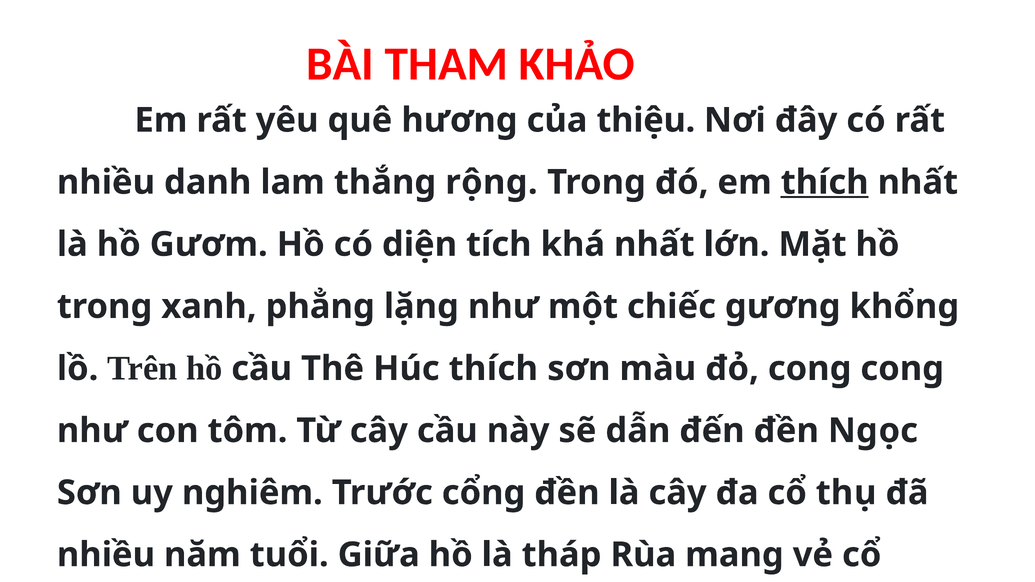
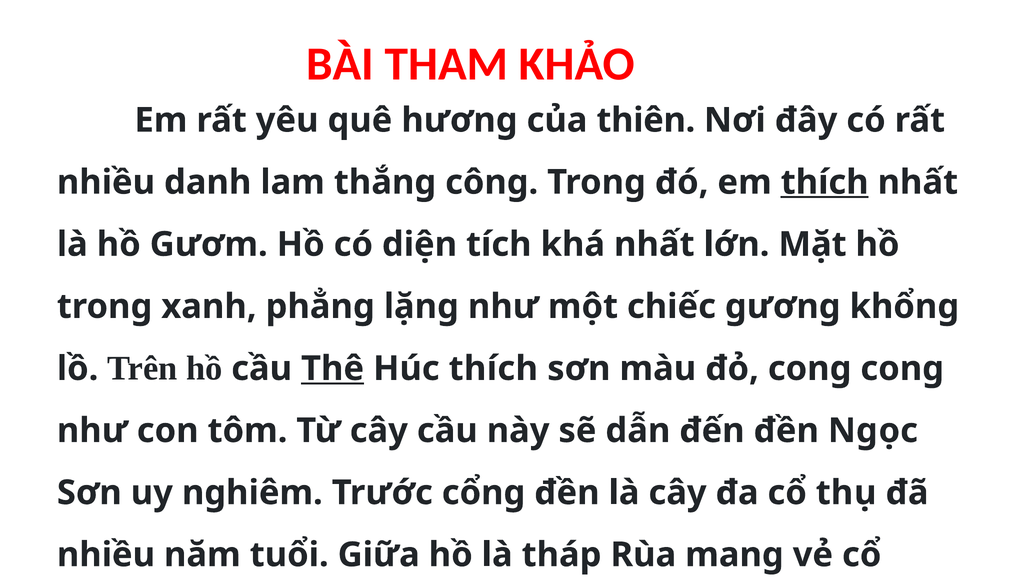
thiệu: thiệu -> thiên (646, 120)
rộng: rộng -> công (492, 182)
Thê underline: none -> present (333, 369)
